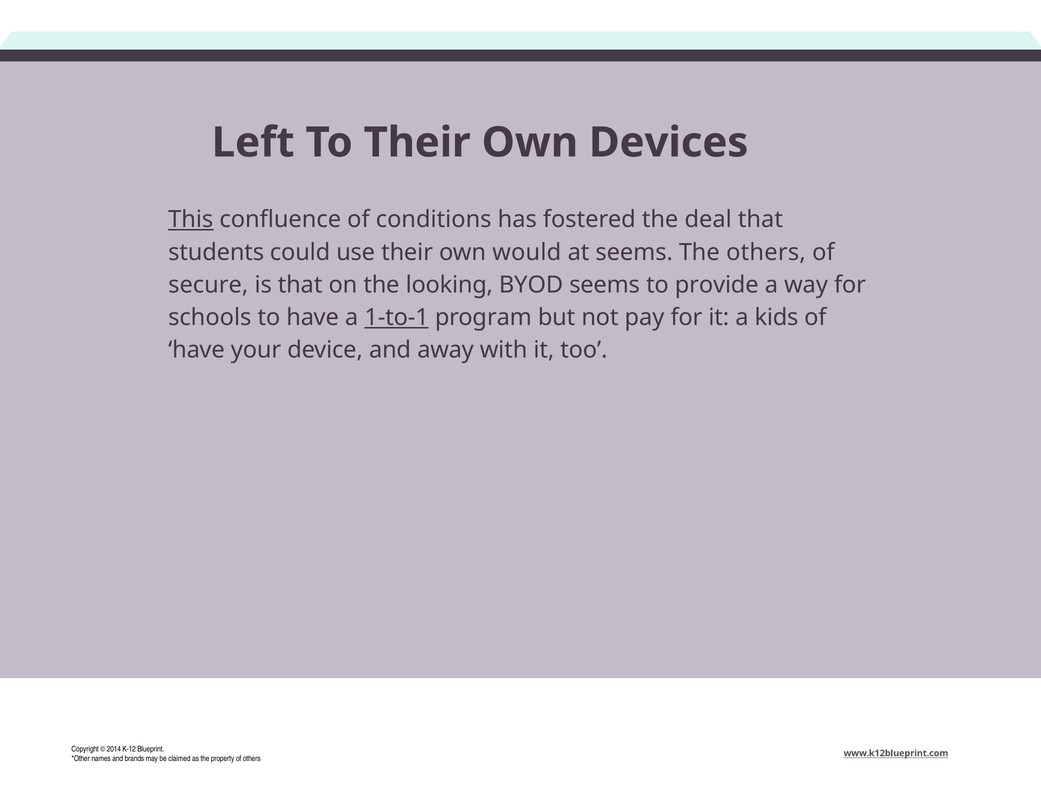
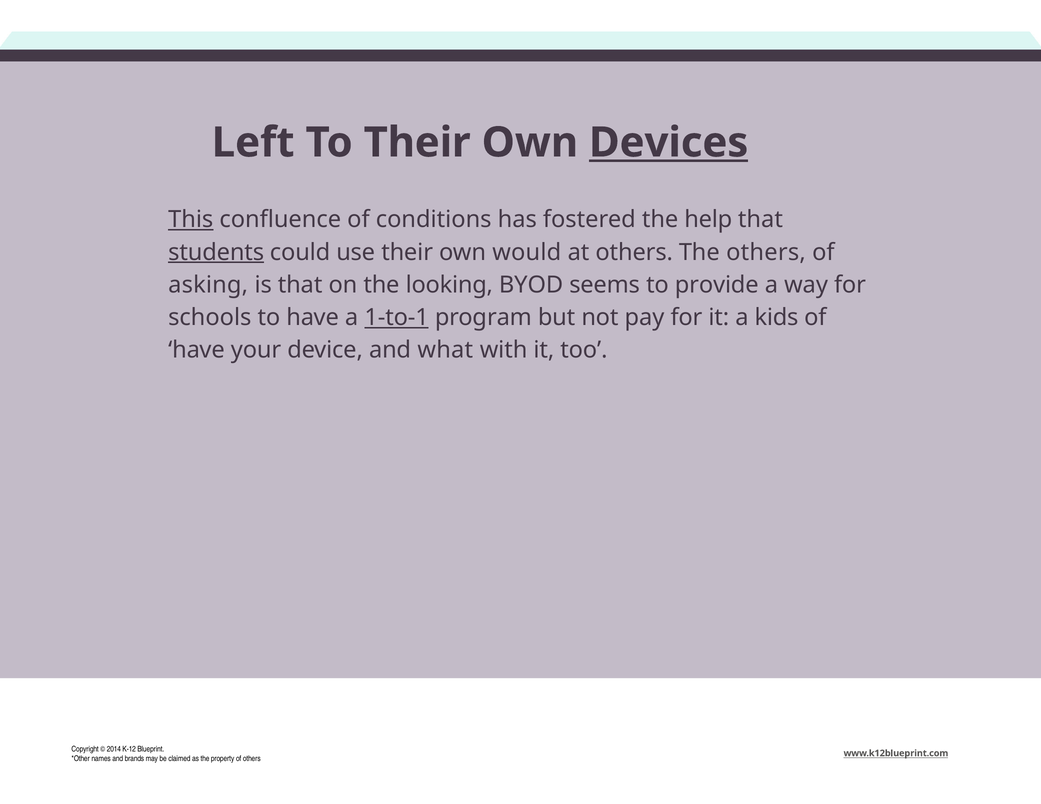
Devices underline: none -> present (669, 143)
deal: deal -> help (708, 220)
students underline: none -> present (216, 252)
at seems: seems -> others (634, 252)
secure: secure -> asking (208, 285)
away: away -> what (445, 350)
